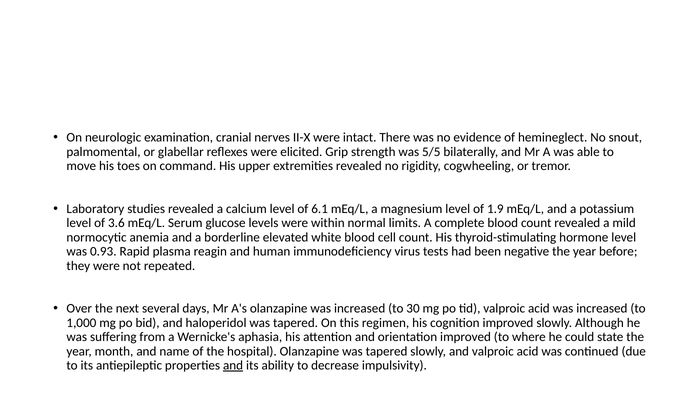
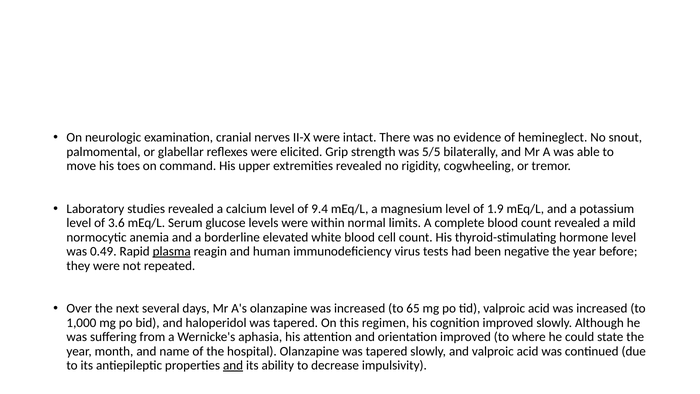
6.1: 6.1 -> 9.4 (320, 209)
0.93: 0.93 -> 0.49 (103, 251)
plasma underline: none -> present (172, 251)
30: 30 -> 65 (413, 308)
